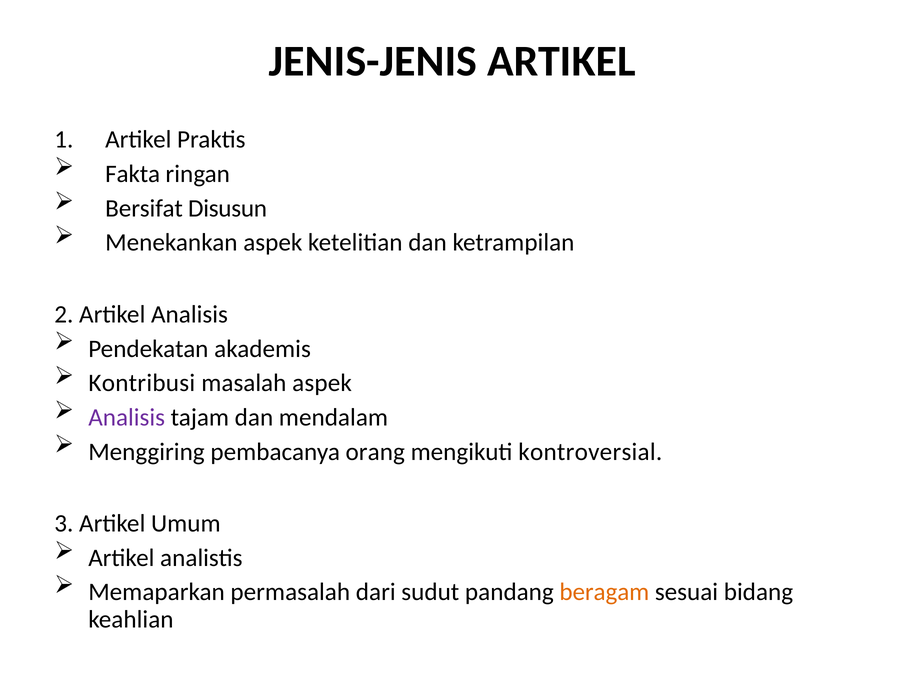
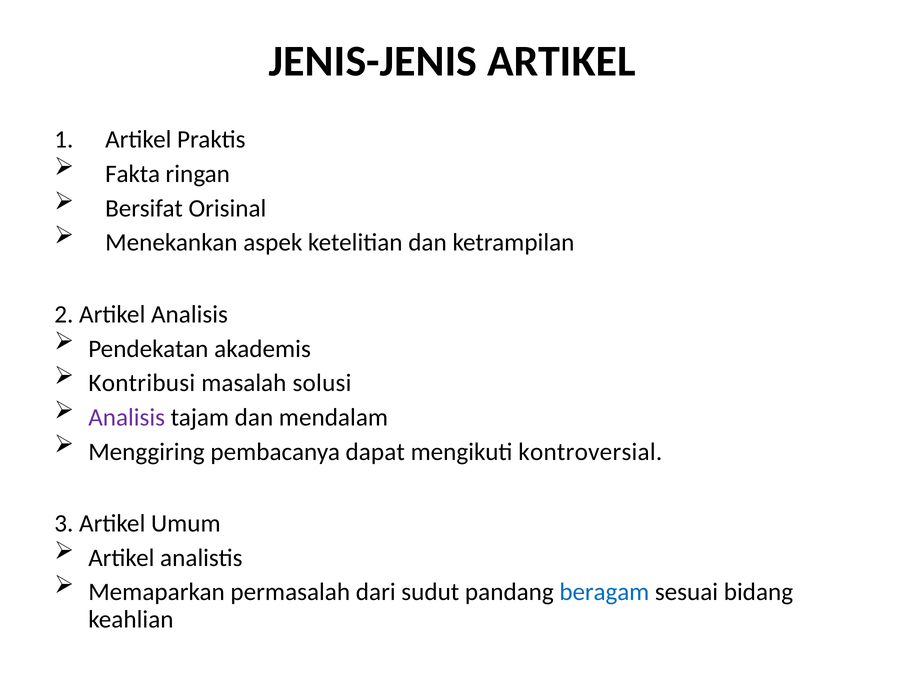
Disusun: Disusun -> Orisinal (227, 209)
masalah aspek: aspek -> solusi (322, 384)
orang: orang -> dapat (375, 452)
beragam colour: orange -> blue (604, 593)
